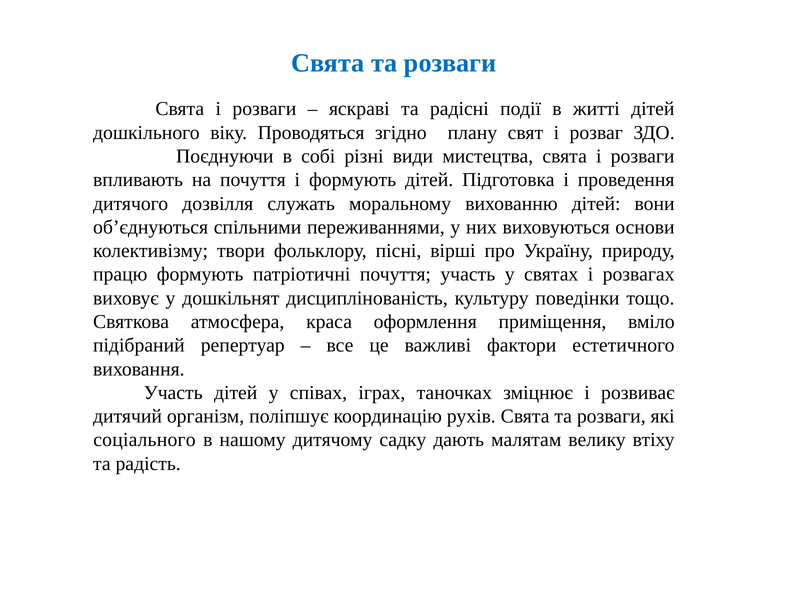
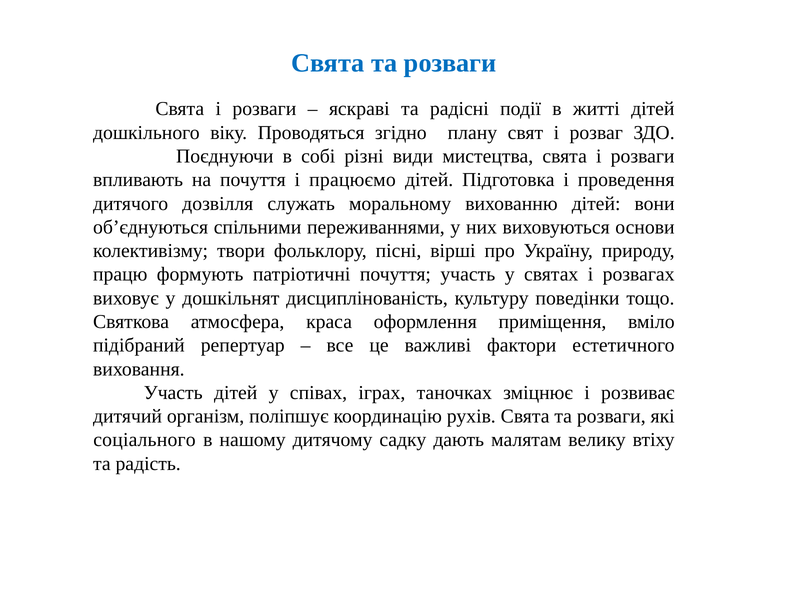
і формують: формують -> працюємо (352, 180)
